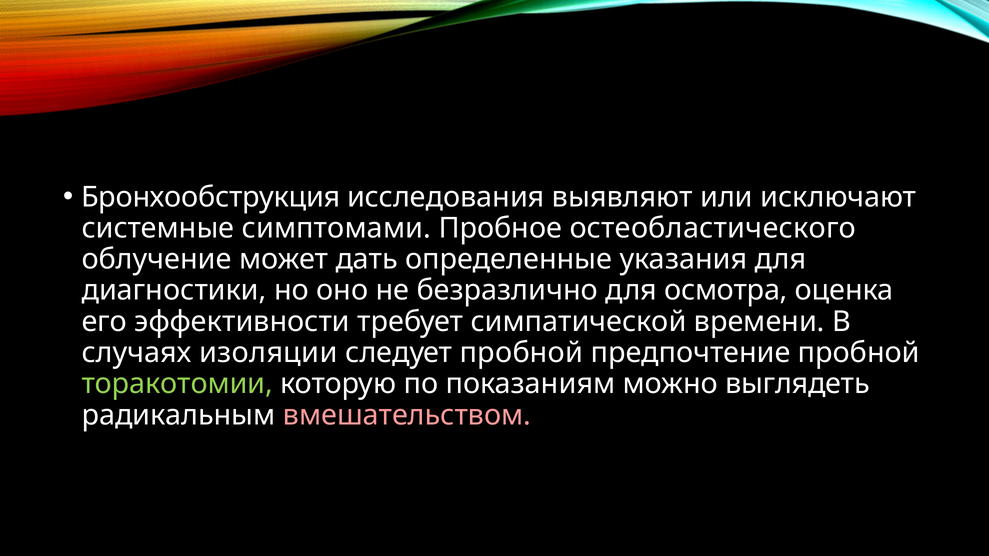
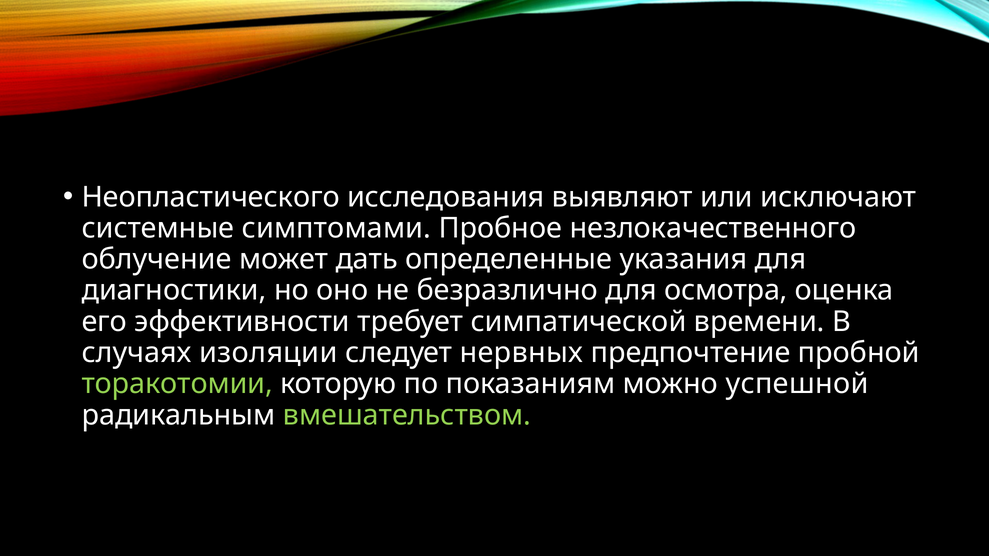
Бронхообструкция: Бронхообструкция -> Неопластического (211, 197)
остеобластического: остеобластического -> незлокачественного (713, 228)
следует пробной: пробной -> нервных (521, 353)
выглядеть: выглядеть -> успешной (797, 384)
вмешательством colour: pink -> light green (407, 415)
